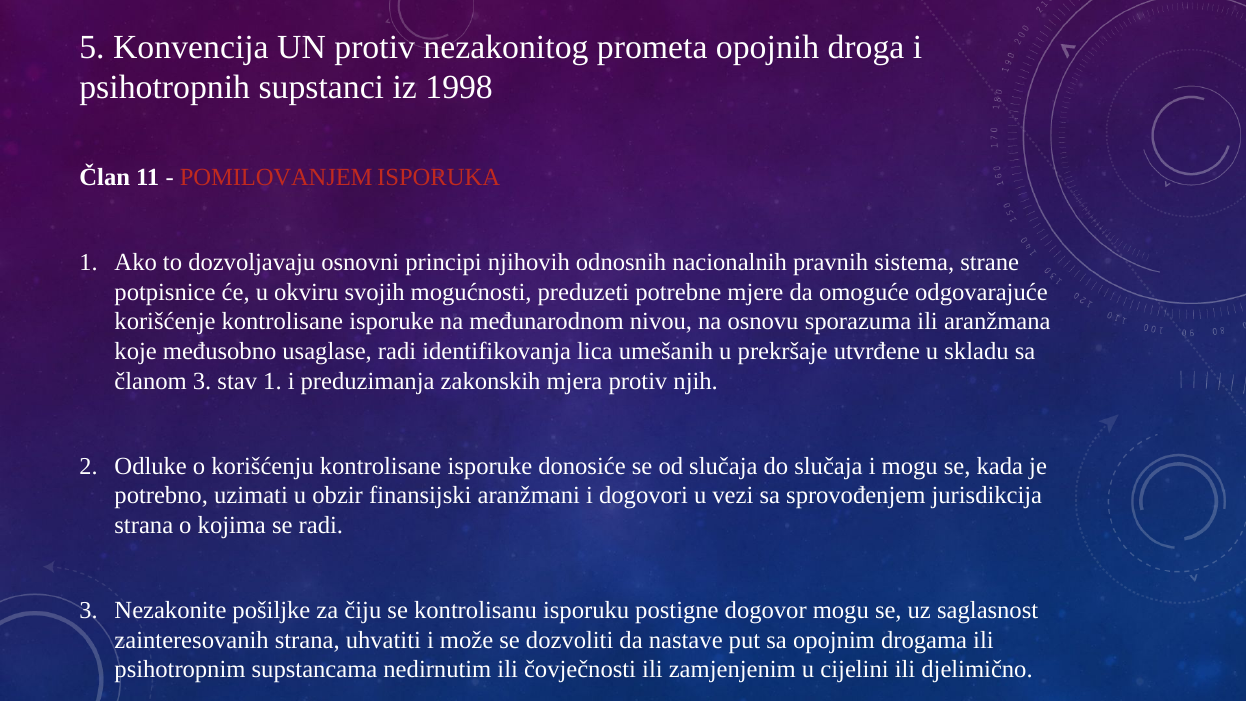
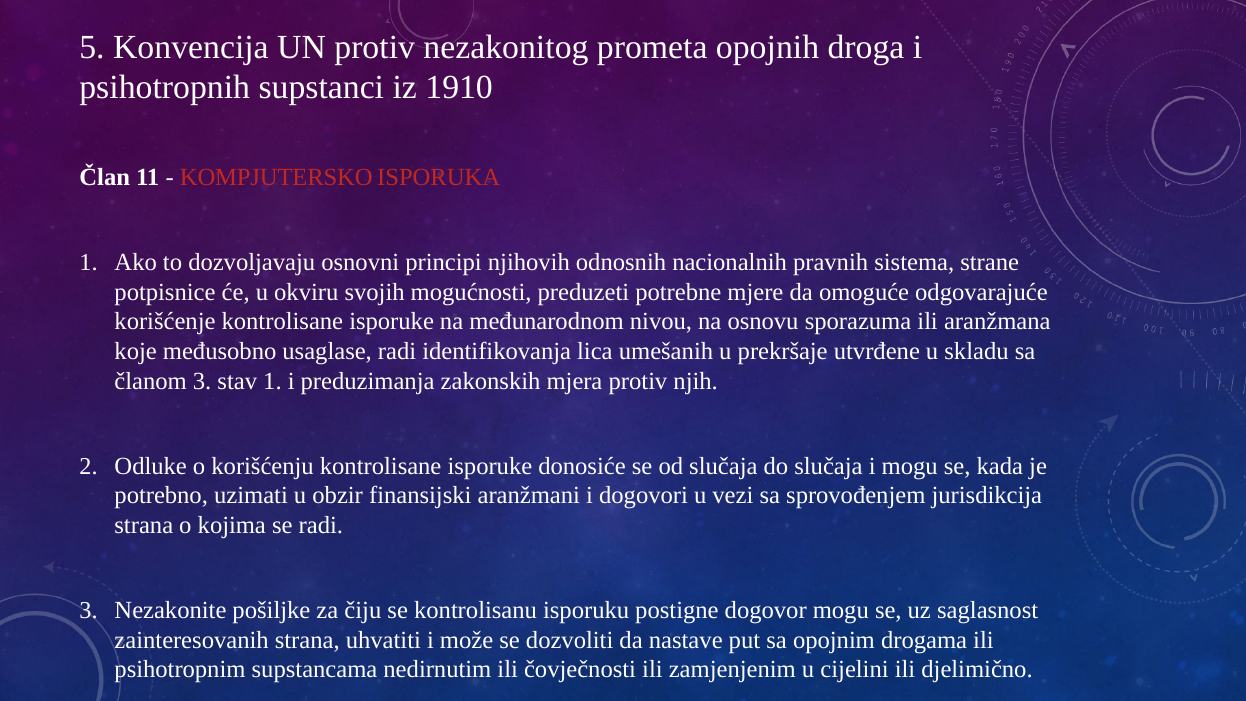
1998: 1998 -> 1910 (459, 88)
POMILOVANJEM: POMILOVANJEM -> KOMPJUTERSKO (276, 177)
